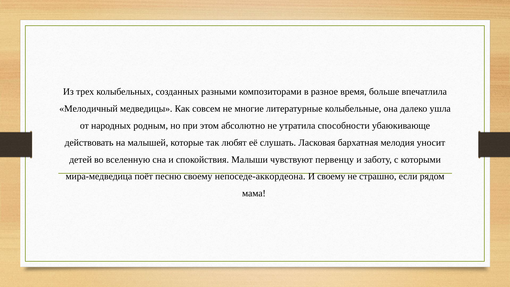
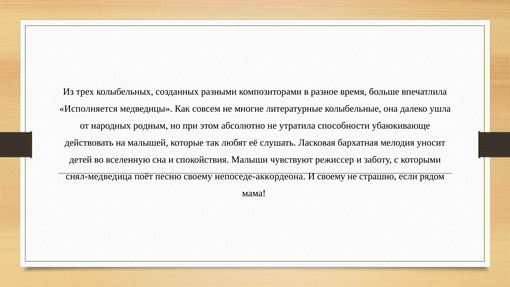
Мелодичный: Мелодичный -> Исполняется (88, 109)
первенцу: первенцу -> режиссер (335, 159)
мира-медведица: мира-медведица -> снял-медведица (99, 176)
